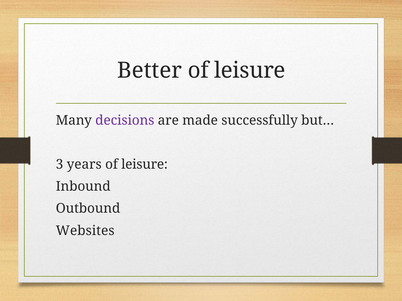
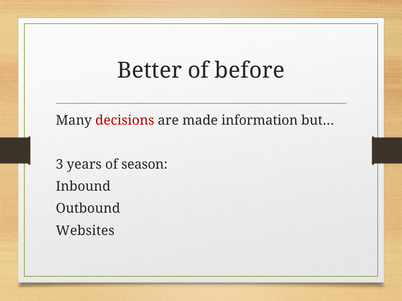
leisure: leisure -> before (250, 70)
decisions colour: purple -> red (125, 120)
successfully: successfully -> information (260, 120)
leisure: leisure -> season (145, 165)
